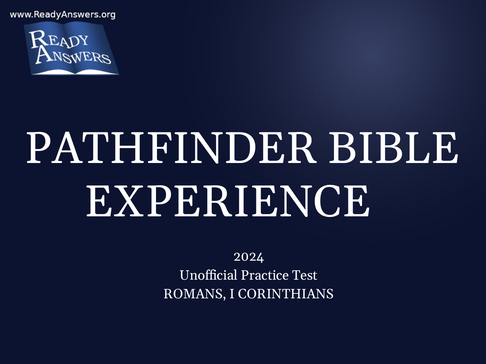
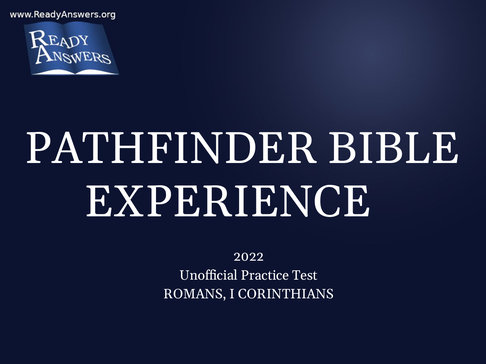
2024: 2024 -> 2022 (249, 257)
